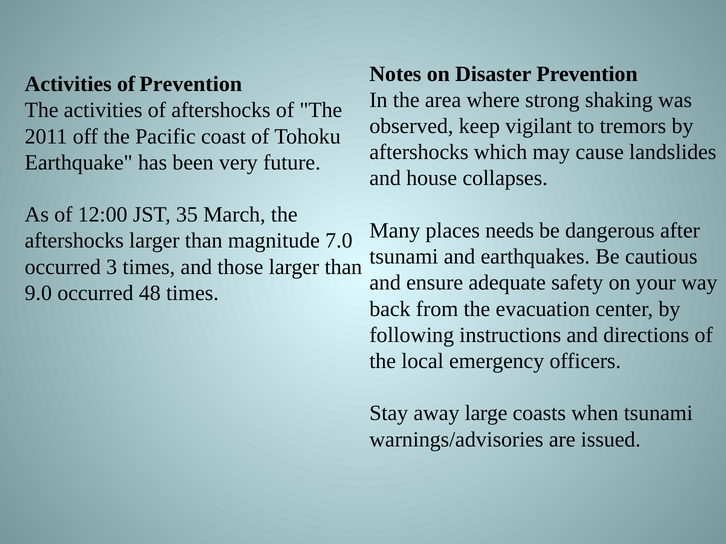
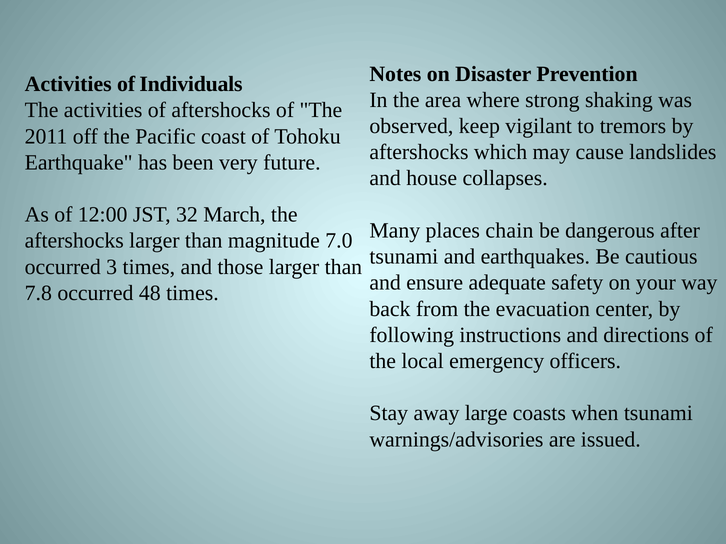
of Prevention: Prevention -> Individuals (191, 84)
35: 35 -> 32 (187, 215)
needs: needs -> chain (509, 231)
9.0: 9.0 -> 7.8 (38, 293)
